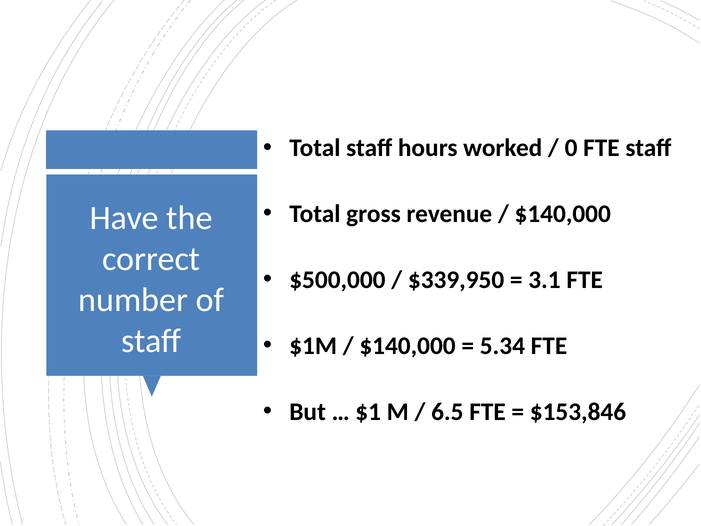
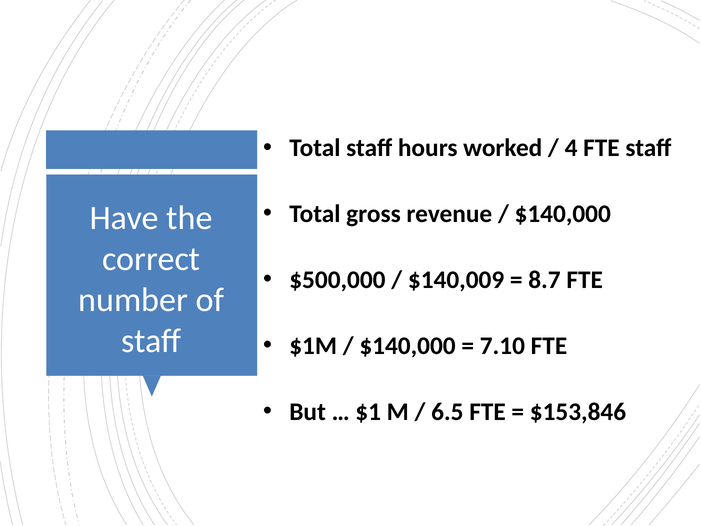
0: 0 -> 4 (571, 148)
$339,950: $339,950 -> $140,009 (456, 280)
3.1: 3.1 -> 8.7 (544, 280)
5.34: 5.34 -> 7.10 (502, 346)
